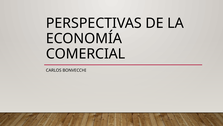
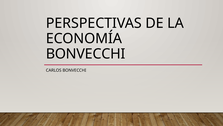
COMERCIAL: COMERCIAL -> BONVECCHI (86, 54)
